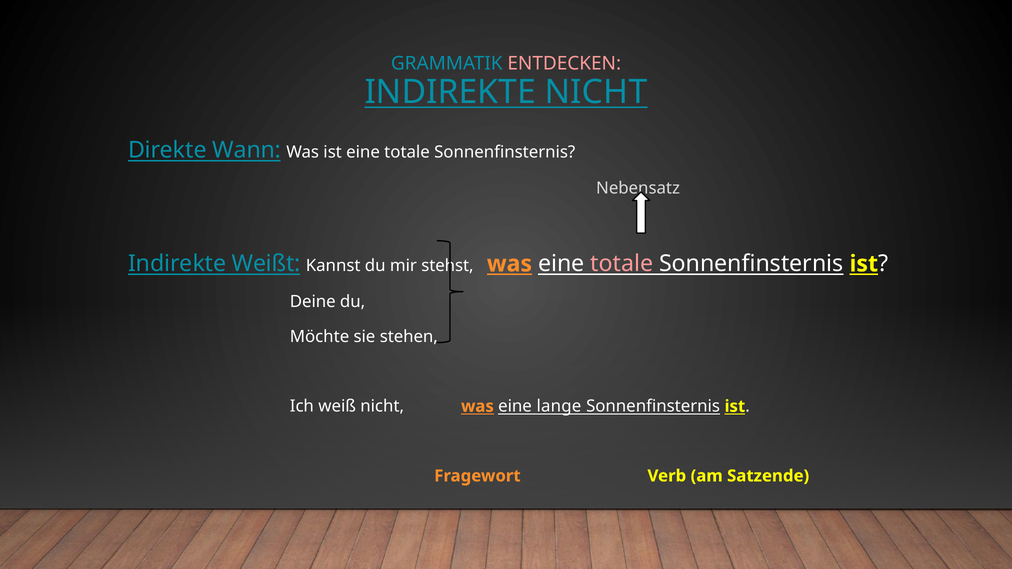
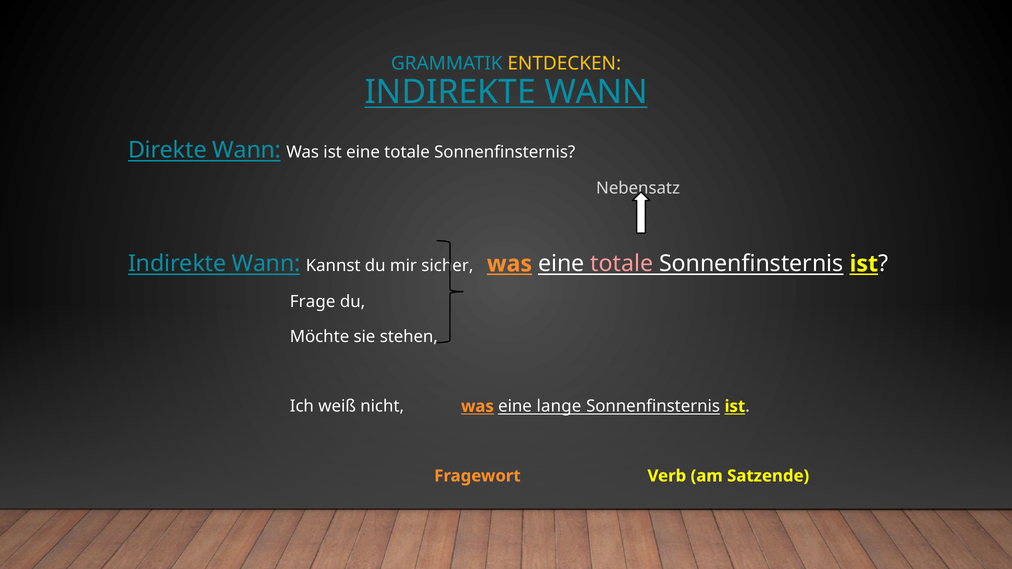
ENTDECKEN colour: pink -> yellow (564, 64)
NICHT: NICHT -> WANN (596, 92)
Weißt: Weißt -> Wann (266, 264)
stehst: stehst -> sicher (447, 266)
Deine: Deine -> Frage (313, 302)
